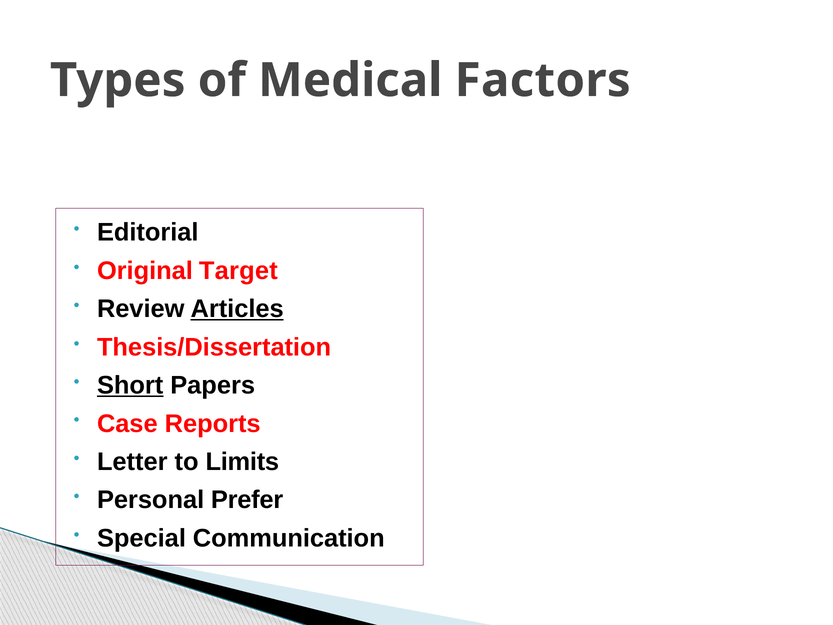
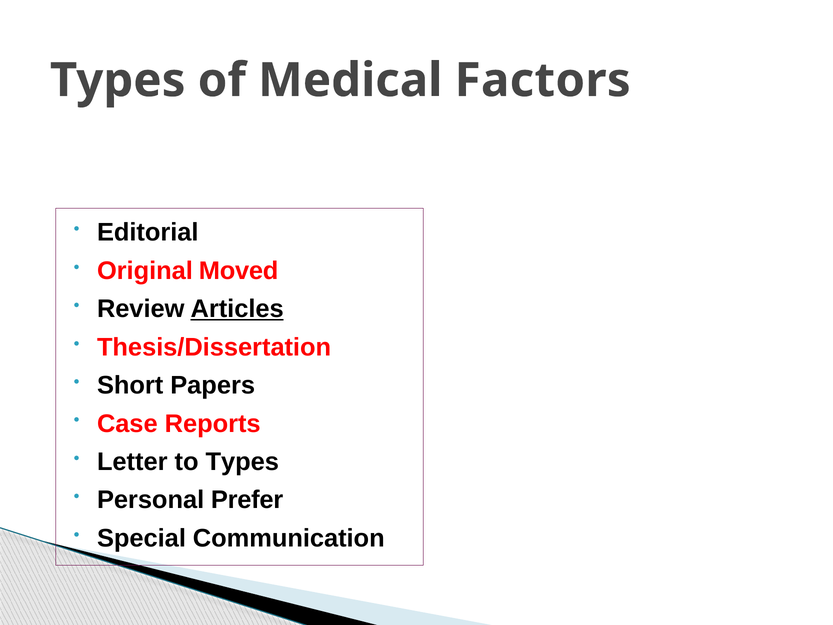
Target: Target -> Moved (239, 271)
Short underline: present -> none (130, 385)
to Limits: Limits -> Types (242, 462)
